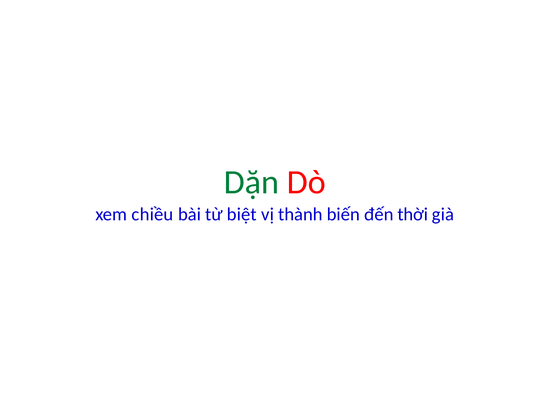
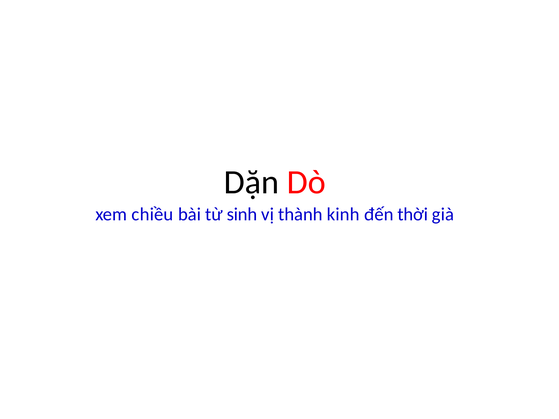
Dặn colour: green -> black (251, 182)
biệt: biệt -> sinh (242, 214)
biến: biến -> kinh (343, 214)
